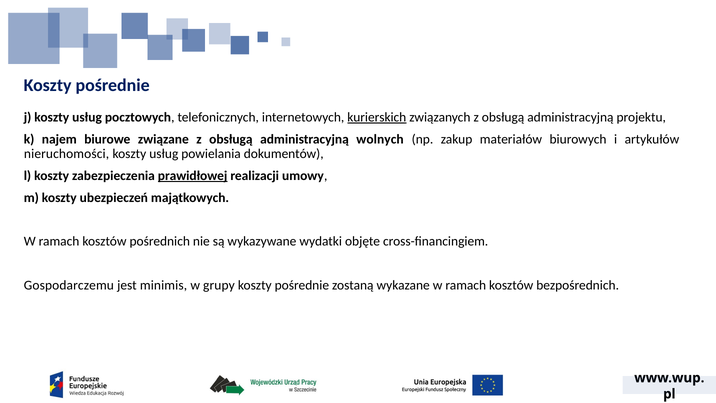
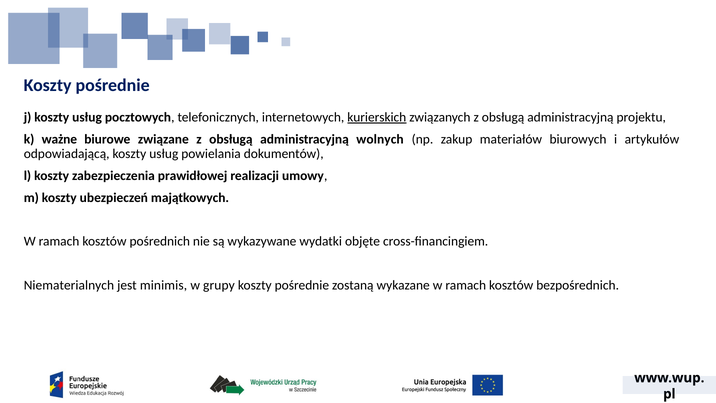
najem: najem -> ważne (59, 139)
nieruchomości: nieruchomości -> odpowiadającą (67, 154)
prawidłowej underline: present -> none (193, 176)
Gospodarczemu: Gospodarczemu -> Niematerialnych (69, 285)
